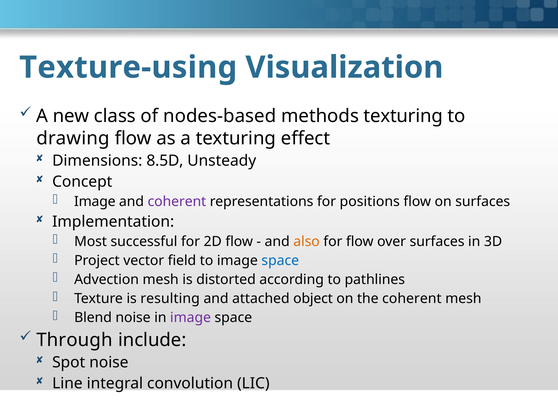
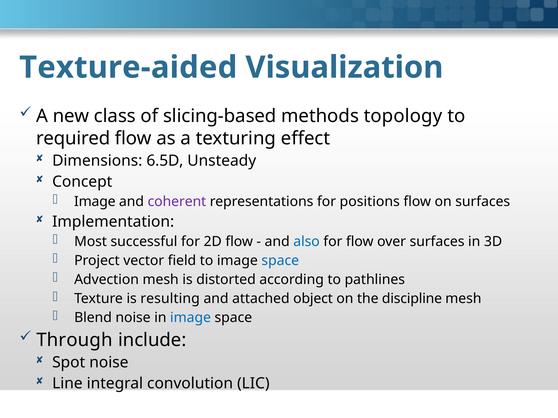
Texture-using: Texture-using -> Texture-aided (128, 68)
nodes-based: nodes-based -> slicing-based (220, 116)
methods texturing: texturing -> topology (403, 116)
drawing: drawing -> required (73, 138)
8.5D: 8.5D -> 6.5D (165, 161)
also colour: orange -> blue (307, 242)
the coherent: coherent -> discipline (412, 299)
image colour: purple -> blue (191, 318)
